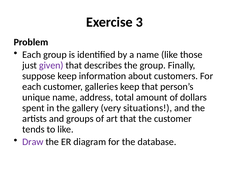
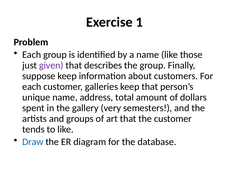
3: 3 -> 1 (139, 22)
situations: situations -> semesters (148, 108)
Draw colour: purple -> blue (33, 142)
